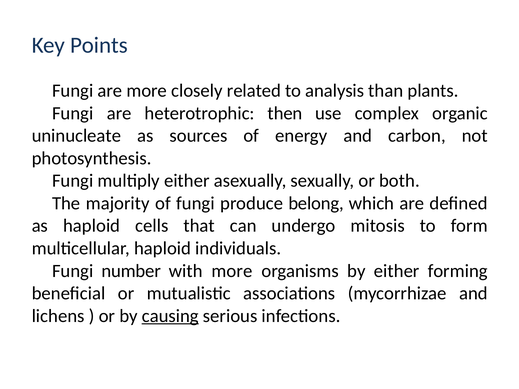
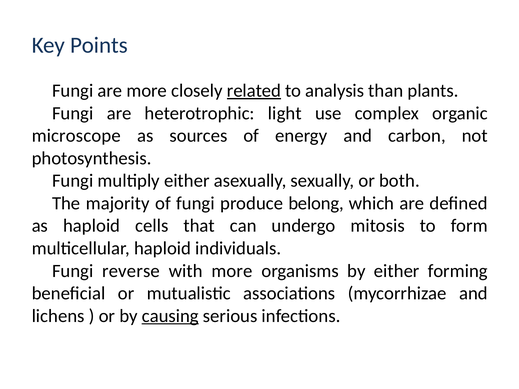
related underline: none -> present (254, 91)
then: then -> light (285, 113)
uninucleate: uninucleate -> microscope (76, 136)
number: number -> reverse (131, 271)
